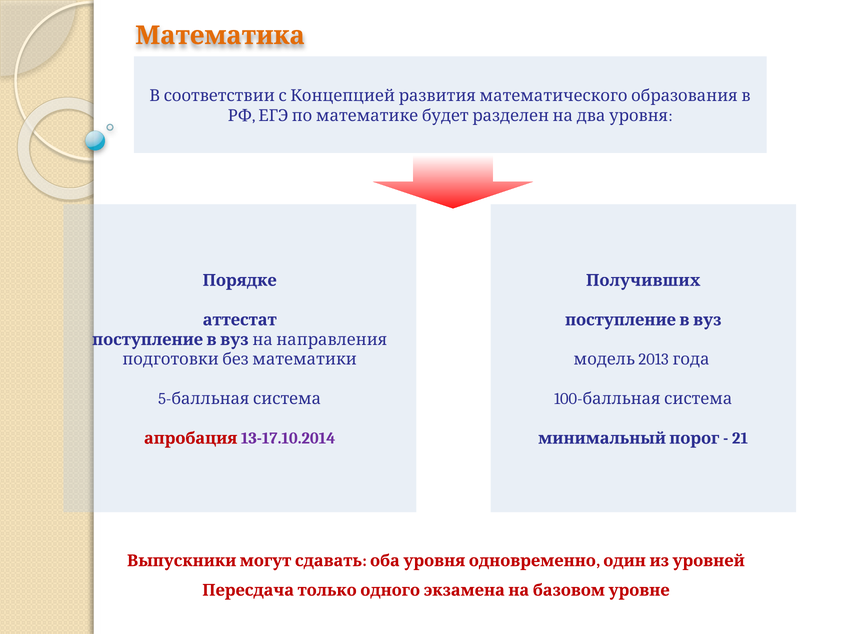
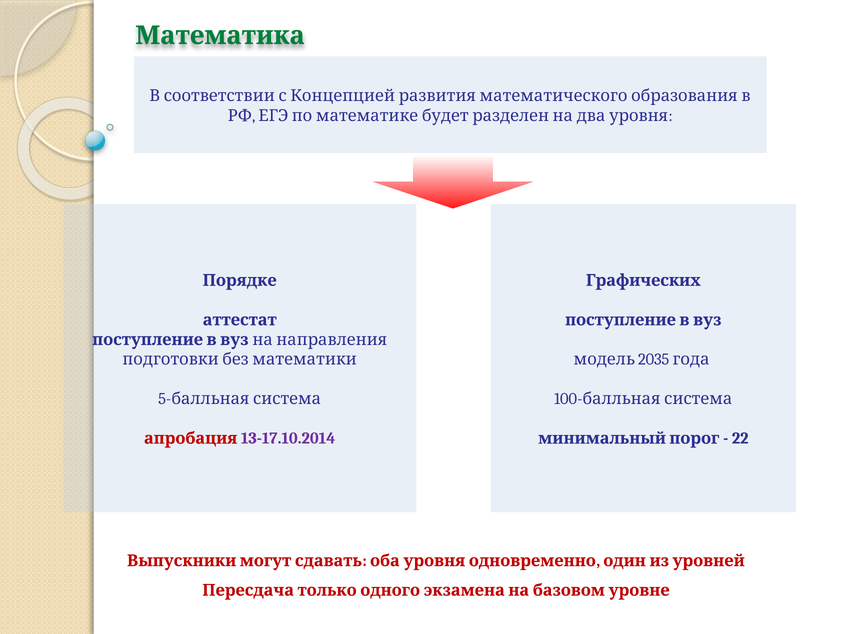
Математика colour: orange -> green (220, 36)
Получивших: Получивших -> Графических (643, 281)
2013: 2013 -> 2035 (654, 360)
21: 21 -> 22 (740, 439)
